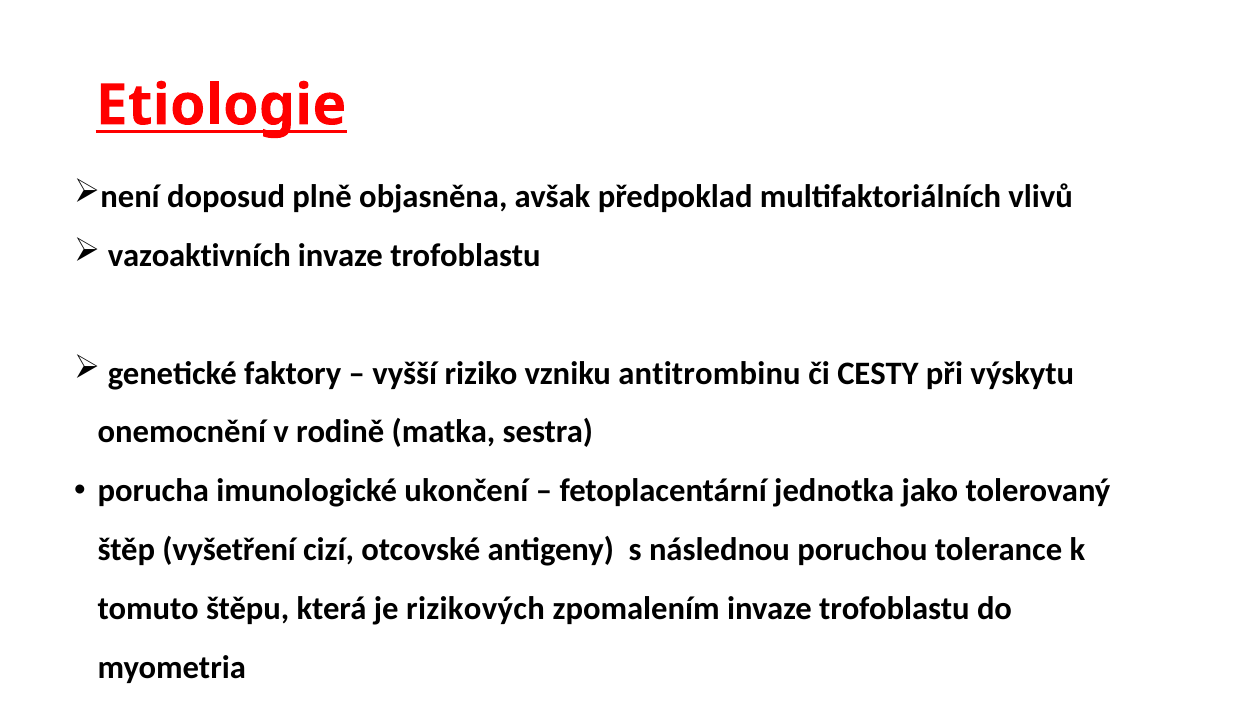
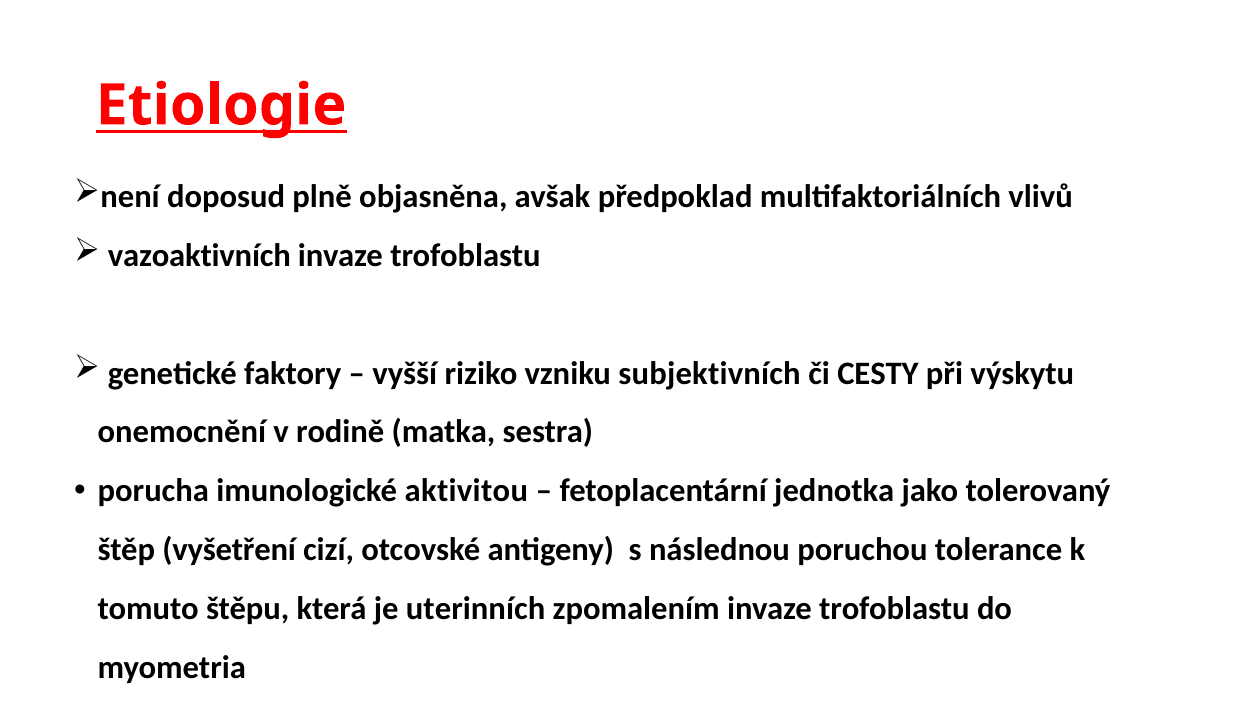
antitrombinu: antitrombinu -> subjektivních (710, 373)
ukončení: ukončení -> aktivitou (466, 490)
rizikových: rizikových -> uterinních (476, 608)
